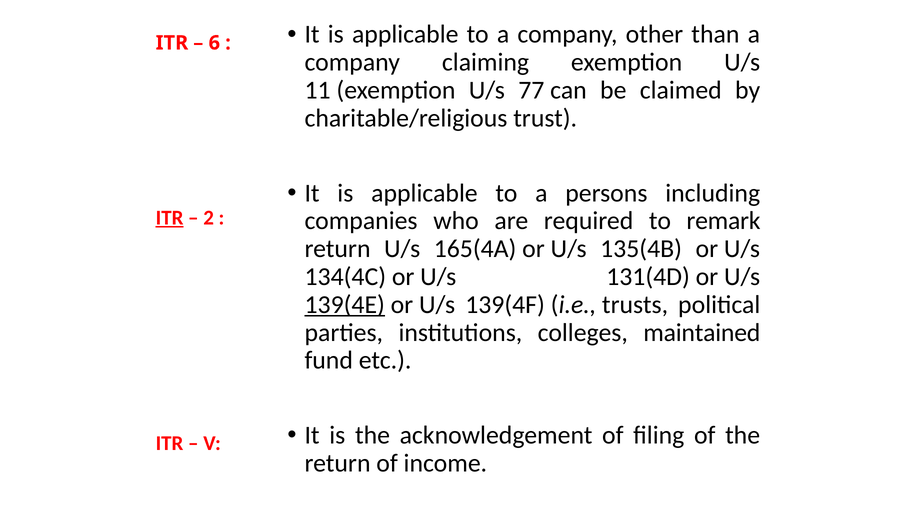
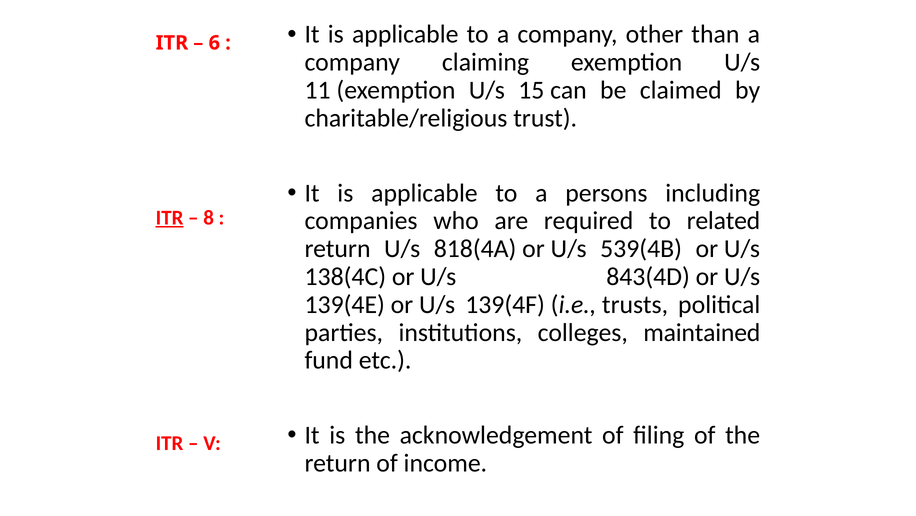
77: 77 -> 15 (531, 90)
2: 2 -> 8 (209, 217)
remark: remark -> related (723, 221)
165(4A: 165(4A -> 818(4A (475, 248)
135(4B: 135(4B -> 539(4B (641, 248)
134(4C: 134(4C -> 138(4C (345, 276)
131(4D: 131(4D -> 843(4D (648, 276)
139(4E underline: present -> none (345, 304)
